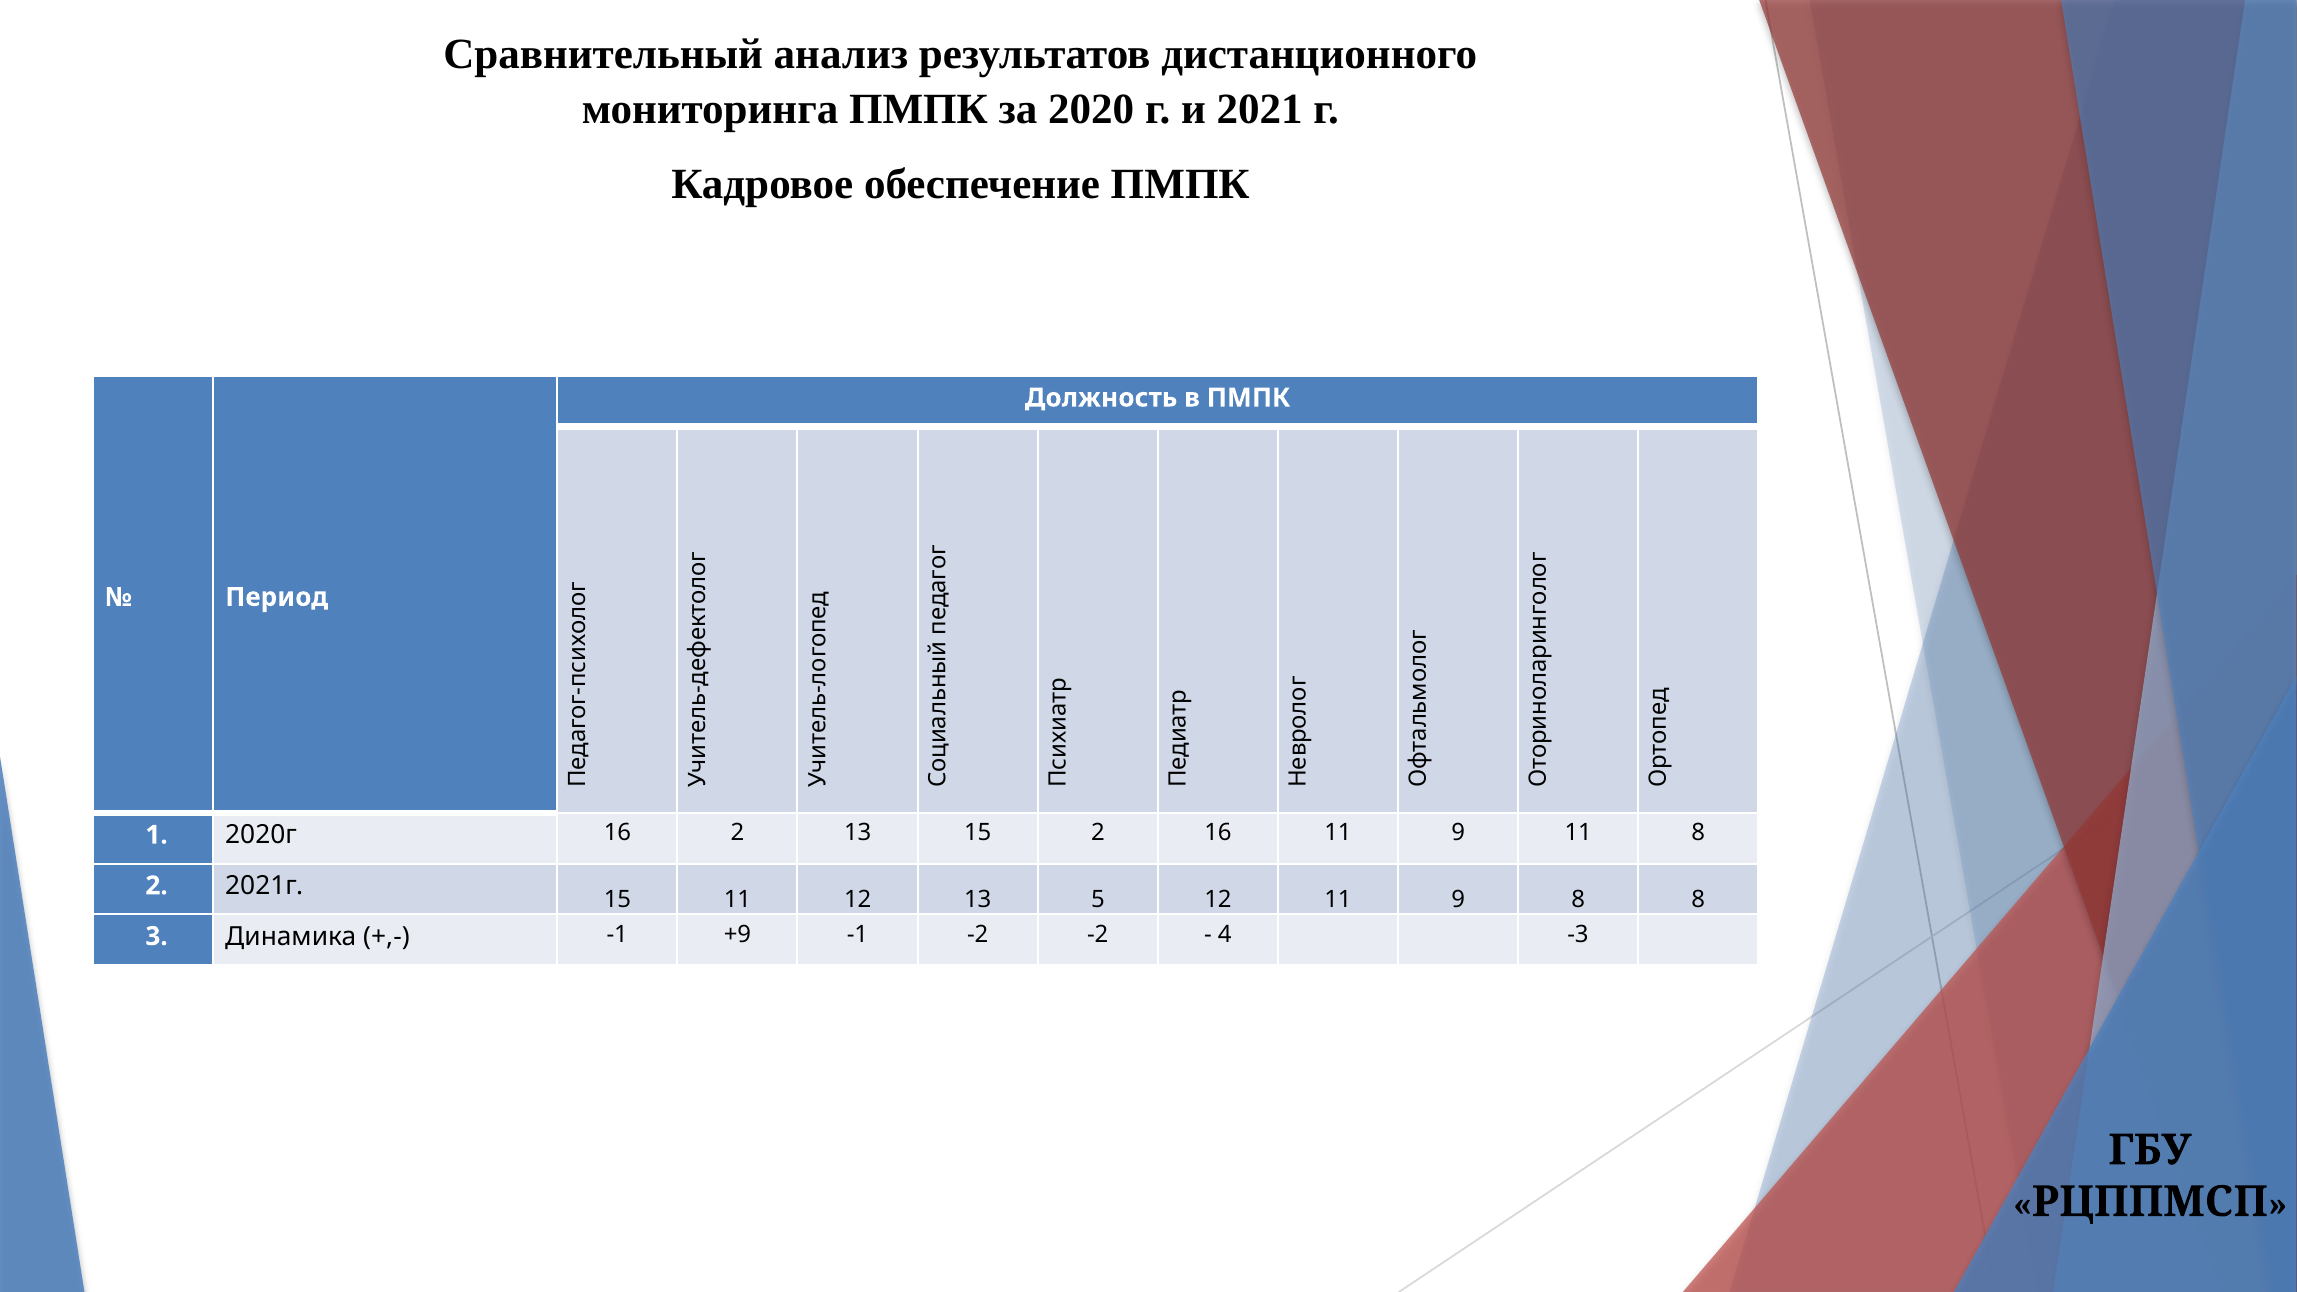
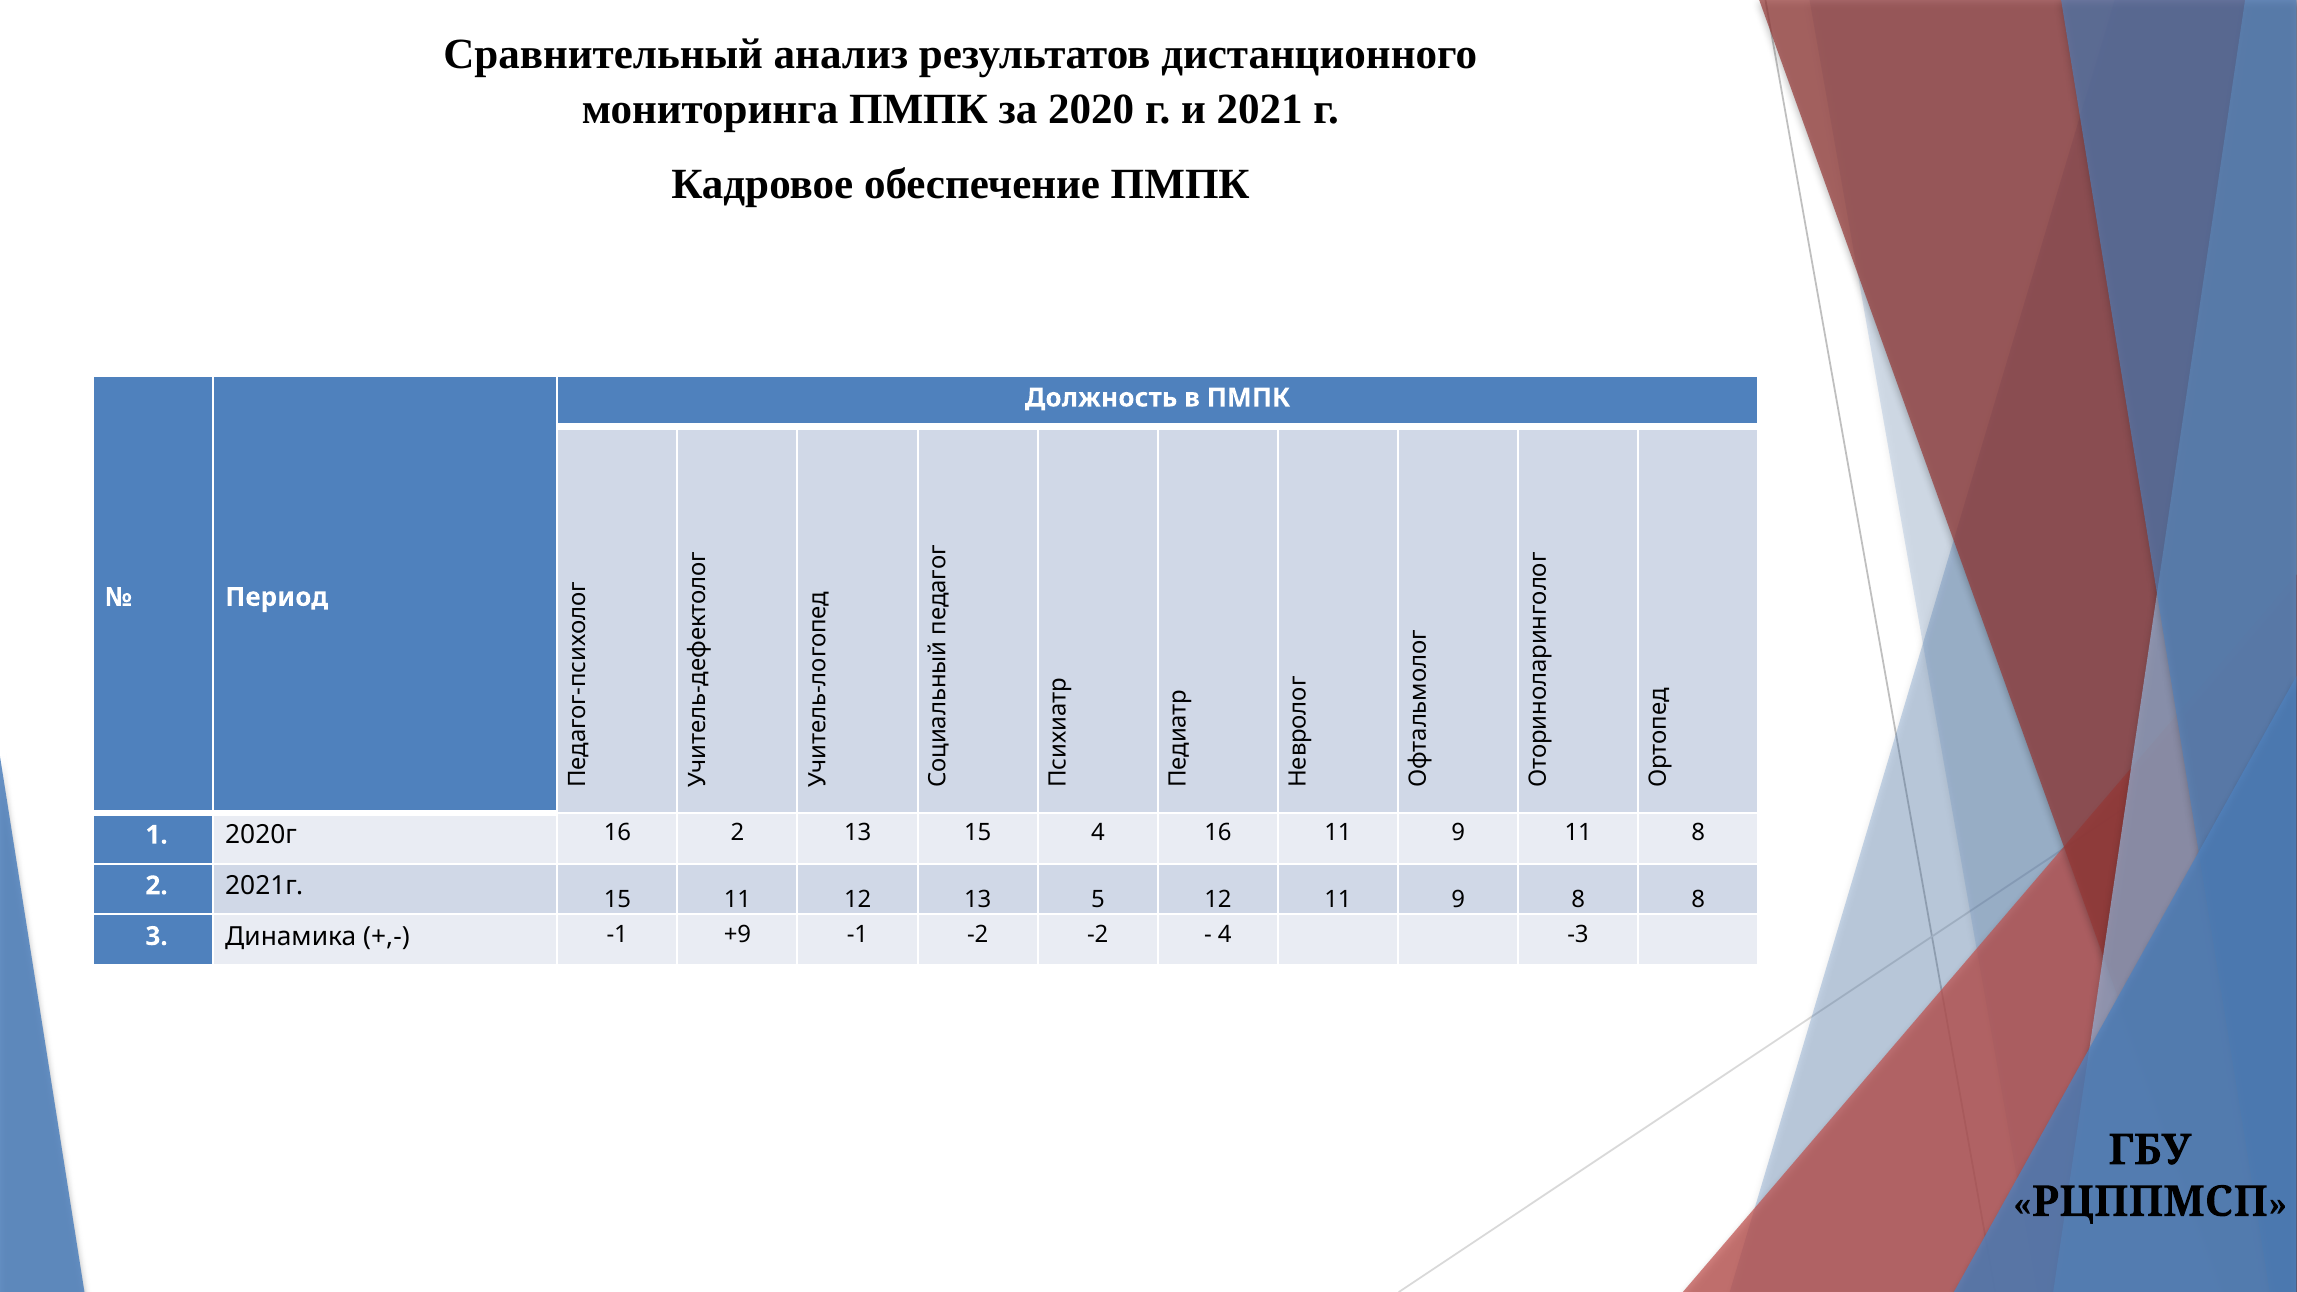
15 2: 2 -> 4 (1098, 833)
